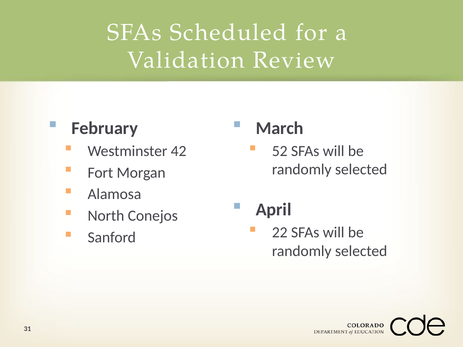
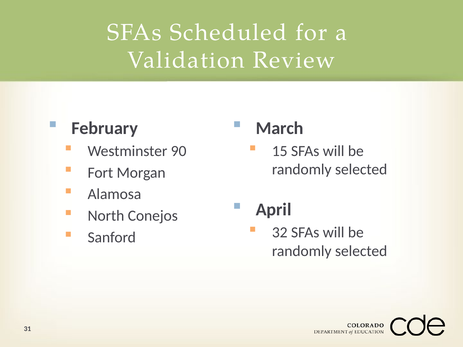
42: 42 -> 90 (179, 151)
52: 52 -> 15 (280, 151)
22: 22 -> 32 (280, 233)
